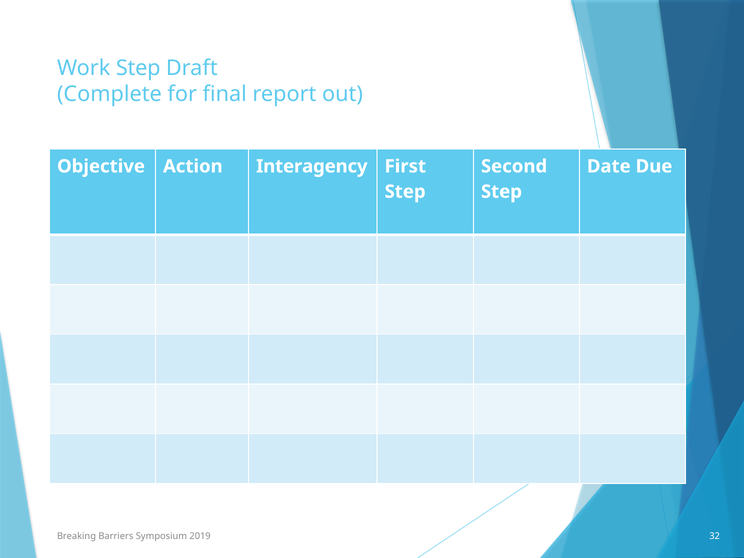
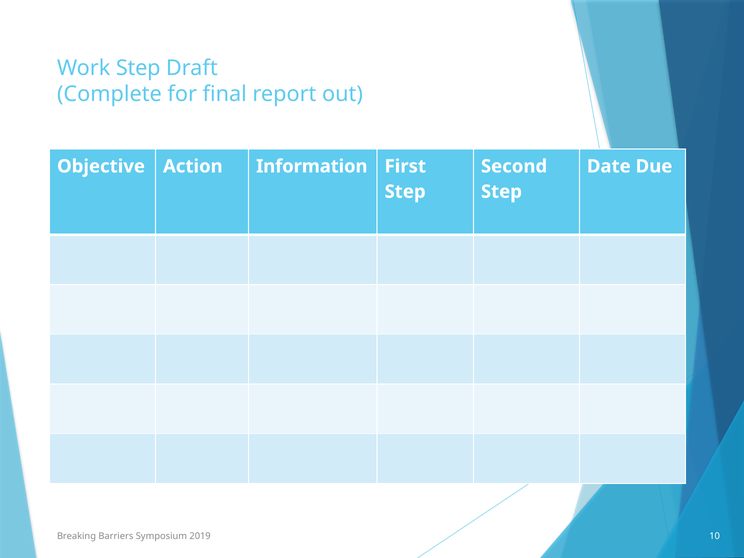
Interagency: Interagency -> Information (312, 166)
32: 32 -> 10 (715, 536)
